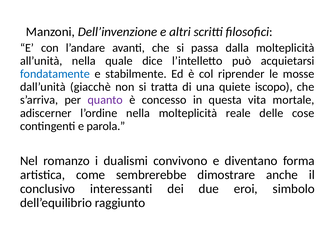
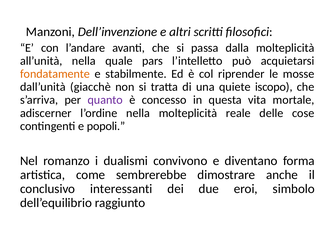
dice: dice -> pars (152, 61)
fondatamente colour: blue -> orange (55, 74)
parola: parola -> popoli (106, 126)
